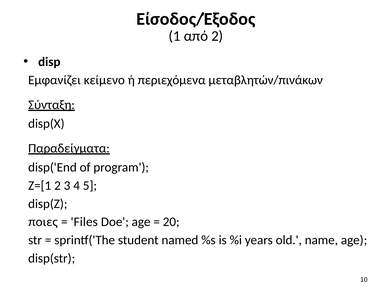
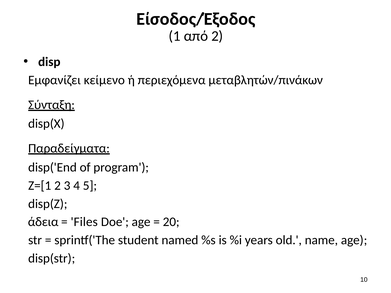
ποιες: ποιες -> άδεια (43, 222)
